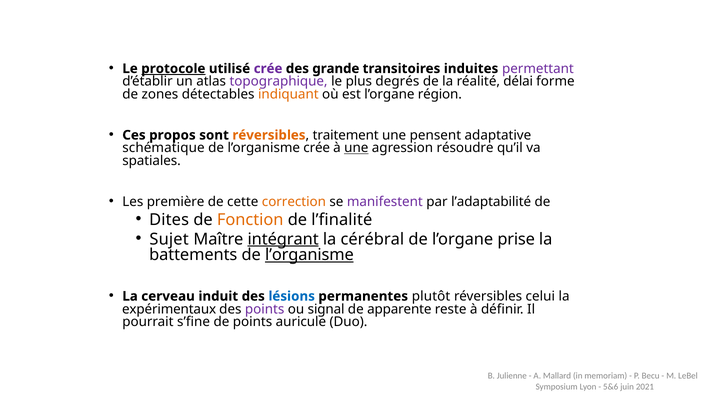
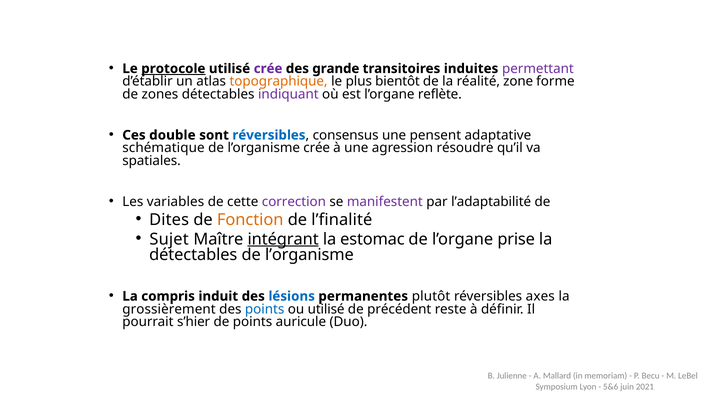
topographique colour: purple -> orange (279, 81)
degrés: degrés -> bientôt (398, 81)
délai: délai -> zone (518, 81)
indiquant colour: orange -> purple (288, 94)
région: région -> reflète (440, 94)
propos: propos -> double (172, 135)
réversibles colour: orange -> blue (269, 135)
traitement: traitement -> consensus (346, 135)
une underline: present -> none (356, 148)
première: première -> variables (176, 202)
correction colour: orange -> purple (294, 202)
cérébral: cérébral -> estomac (372, 239)
battements: battements -> détectables (193, 255)
l’organisme underline: present -> none (309, 255)
cerveau: cerveau -> compris (168, 296)
celui: celui -> axes (540, 296)
expérimentaux: expérimentaux -> grossièrement (169, 309)
points colour: purple -> blue (265, 309)
ou signal: signal -> utilisé (326, 309)
apparente: apparente -> précédent (399, 309)
s’fine: s’fine -> s’hier (194, 322)
